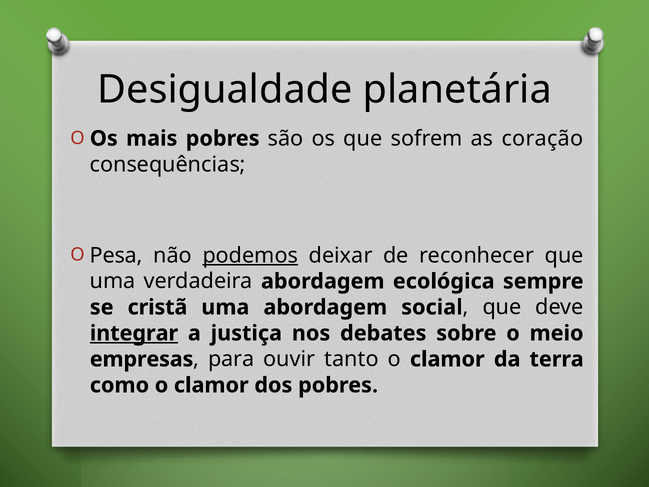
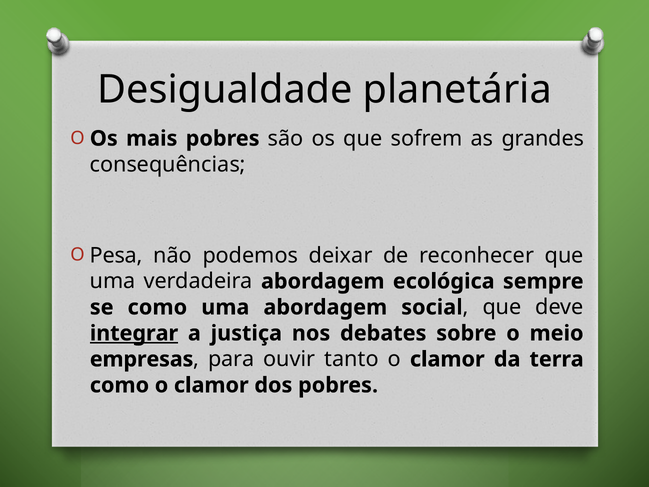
coração: coração -> grandes (543, 138)
podemos underline: present -> none (250, 255)
se cristã: cristã -> como (157, 307)
